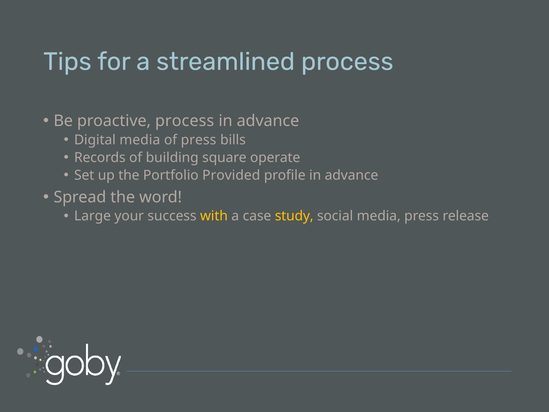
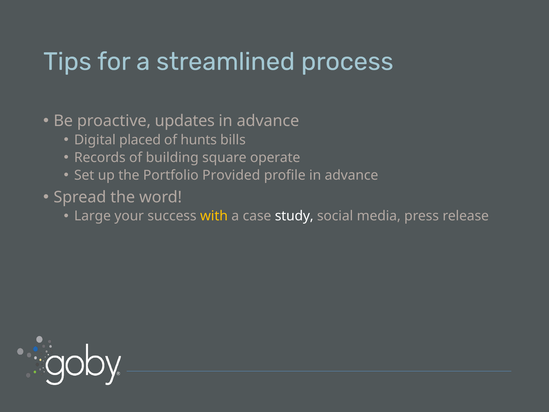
proactive process: process -> updates (185, 121)
Digital media: media -> placed (140, 140)
of press: press -> hunts (199, 140)
study colour: yellow -> white (294, 216)
